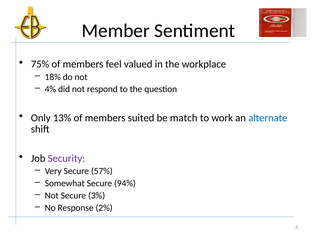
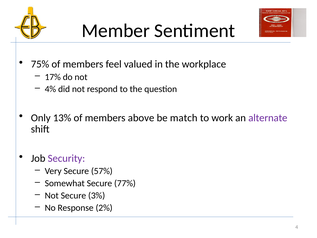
18%: 18% -> 17% (53, 77)
suited: suited -> above (141, 118)
alternate colour: blue -> purple (268, 118)
94%: 94% -> 77% (125, 183)
